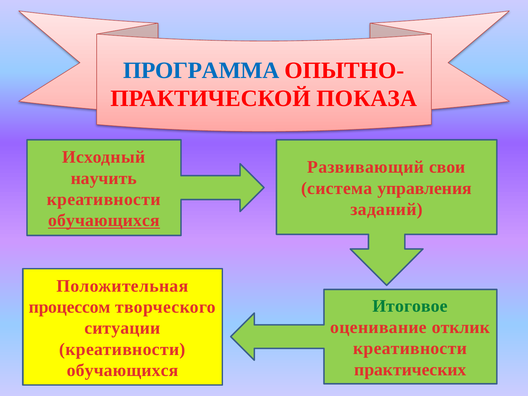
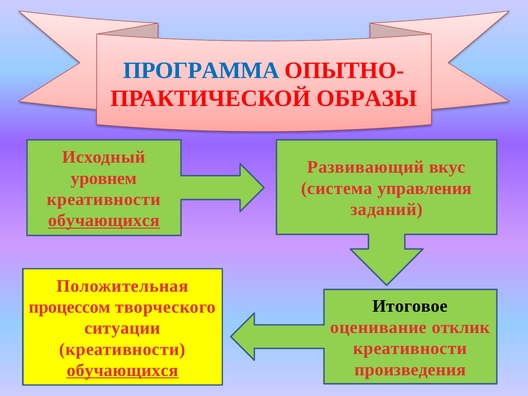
ПОКАЗА: ПОКАЗА -> ОБРАЗЫ (367, 98)
свои: свои -> вкус (447, 167)
научить: научить -> уровнем (104, 178)
Итоговое colour: green -> black (410, 306)
практических: практических -> произведения (410, 370)
обучающихся underline: none -> present (123, 370)
